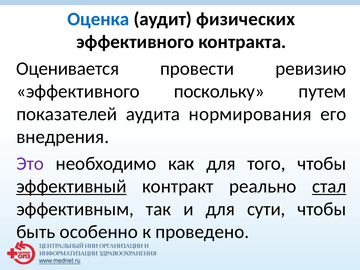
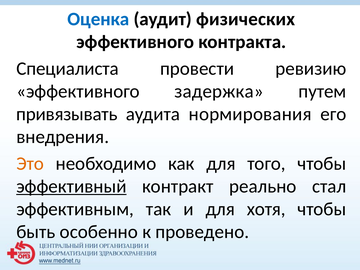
Оценивается: Оценивается -> Специалиста (68, 69)
поскольку: поскольку -> задержка (219, 91)
показателей: показателей -> привязывать (67, 114)
Это colour: purple -> orange (30, 164)
стал underline: present -> none (329, 186)
сути: сути -> хотя (266, 209)
